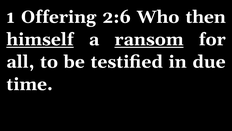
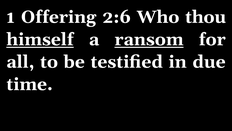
then: then -> thou (206, 17)
